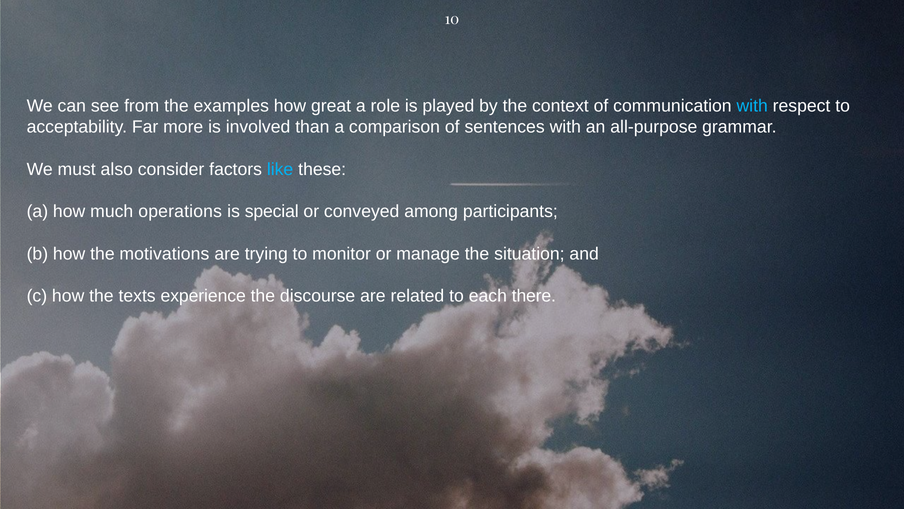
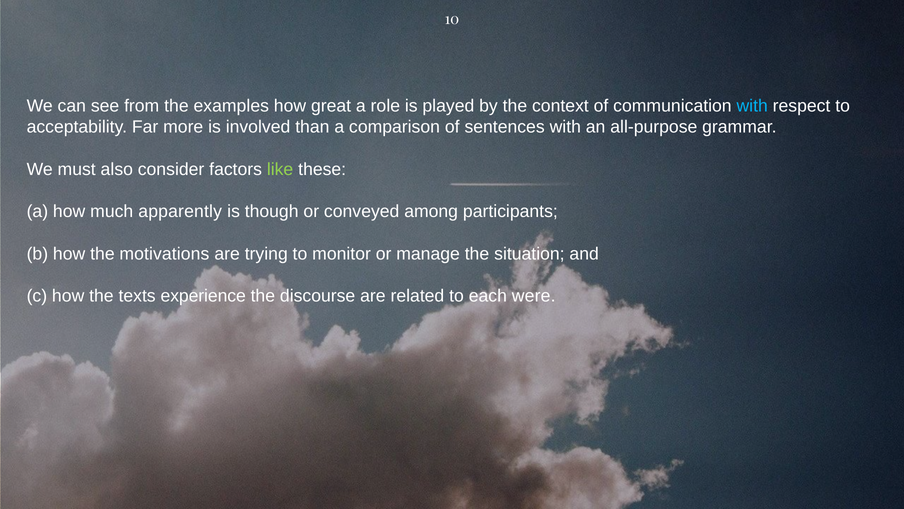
like colour: light blue -> light green (280, 169)
operations: operations -> apparently (180, 211)
special: special -> though (272, 211)
there: there -> were (534, 296)
